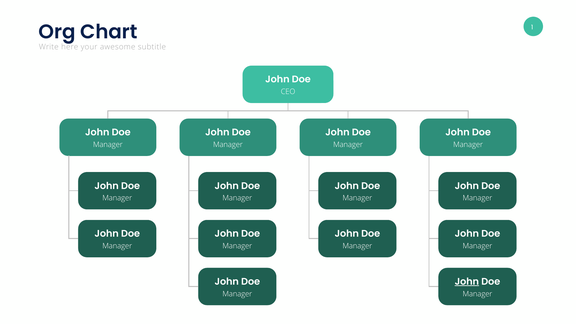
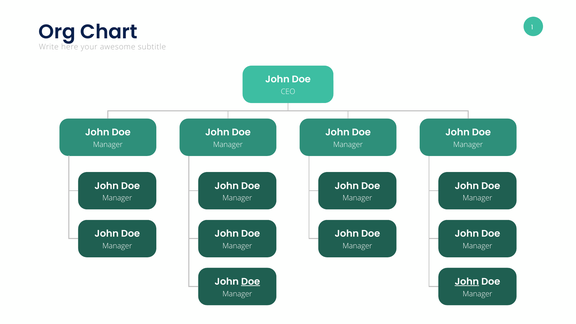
Doe underline: none -> present (251, 282)
